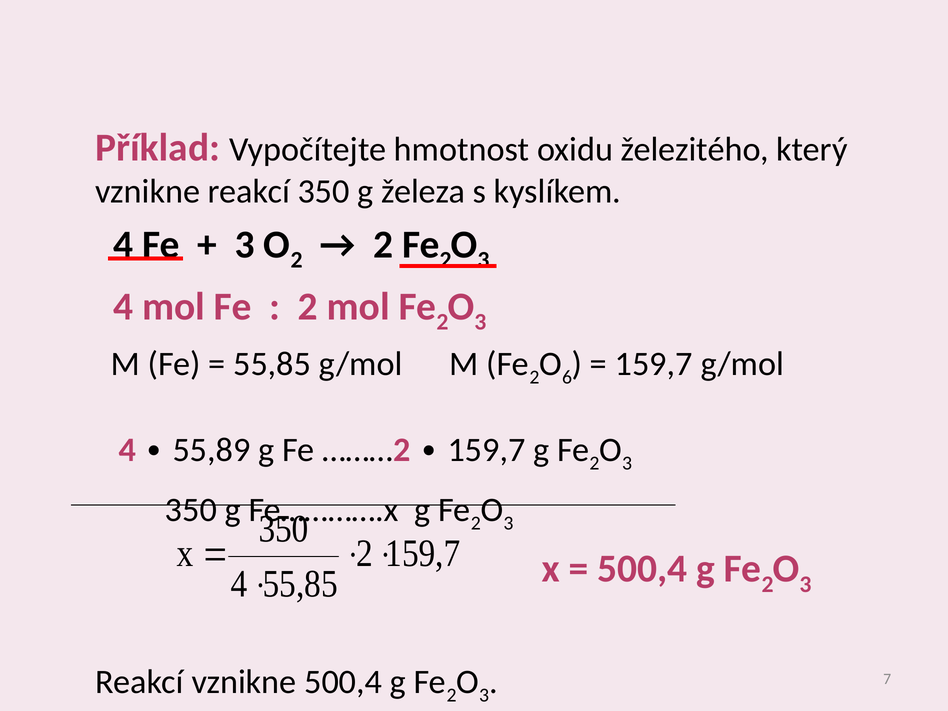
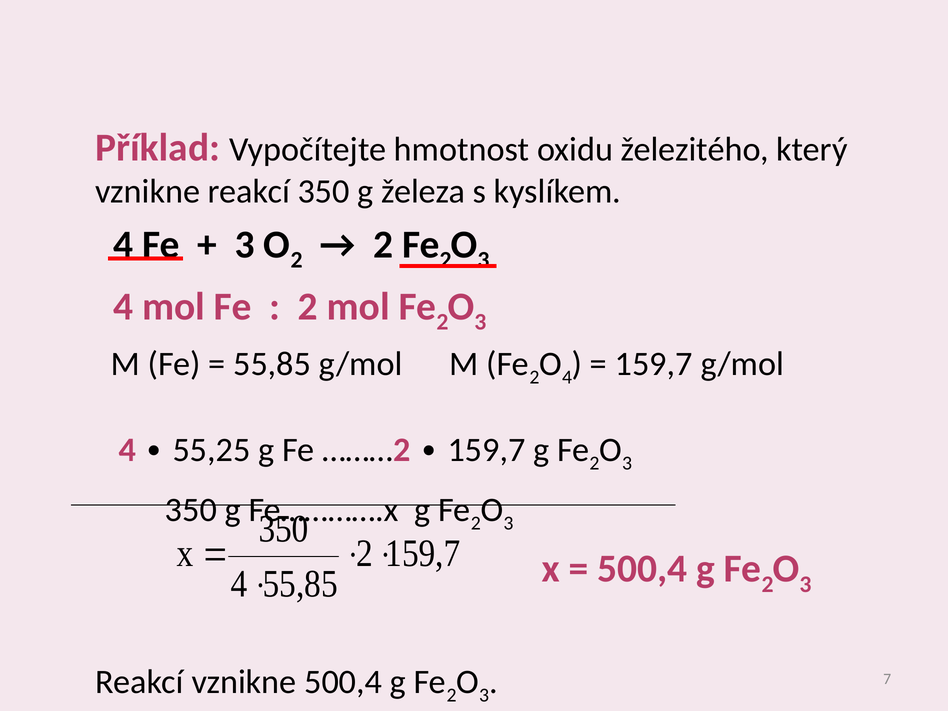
6: 6 -> 4 (567, 377)
55,89: 55,89 -> 55,25 (212, 450)
